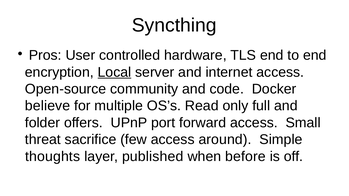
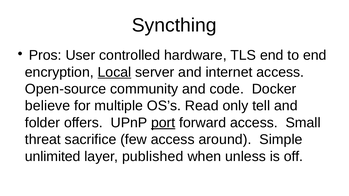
full: full -> tell (261, 106)
port underline: none -> present (163, 123)
thoughts: thoughts -> unlimited (53, 157)
before: before -> unless (245, 157)
